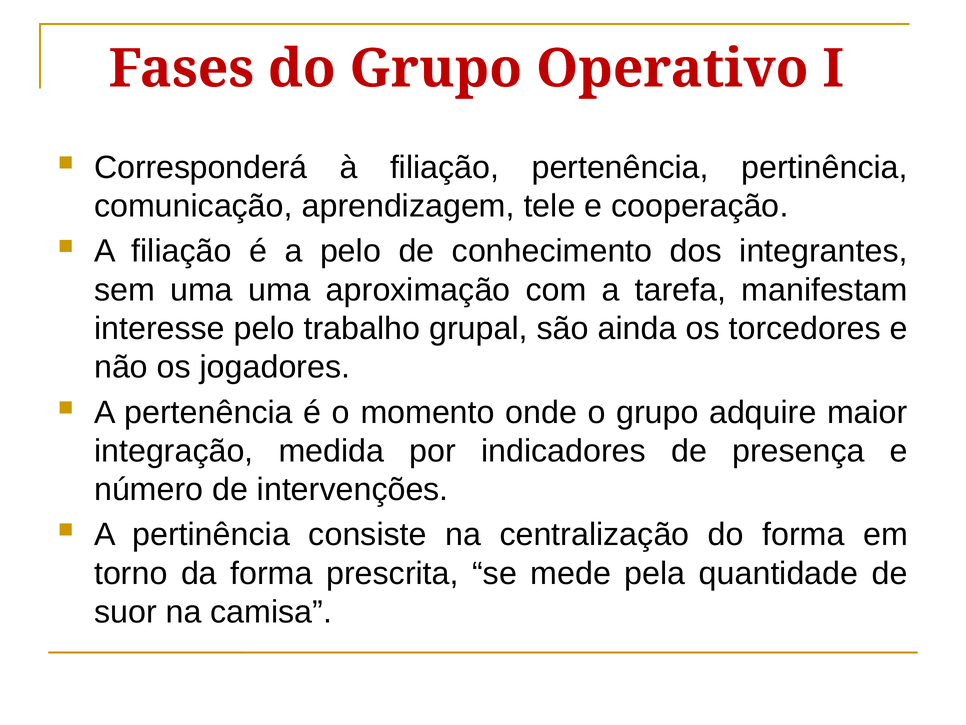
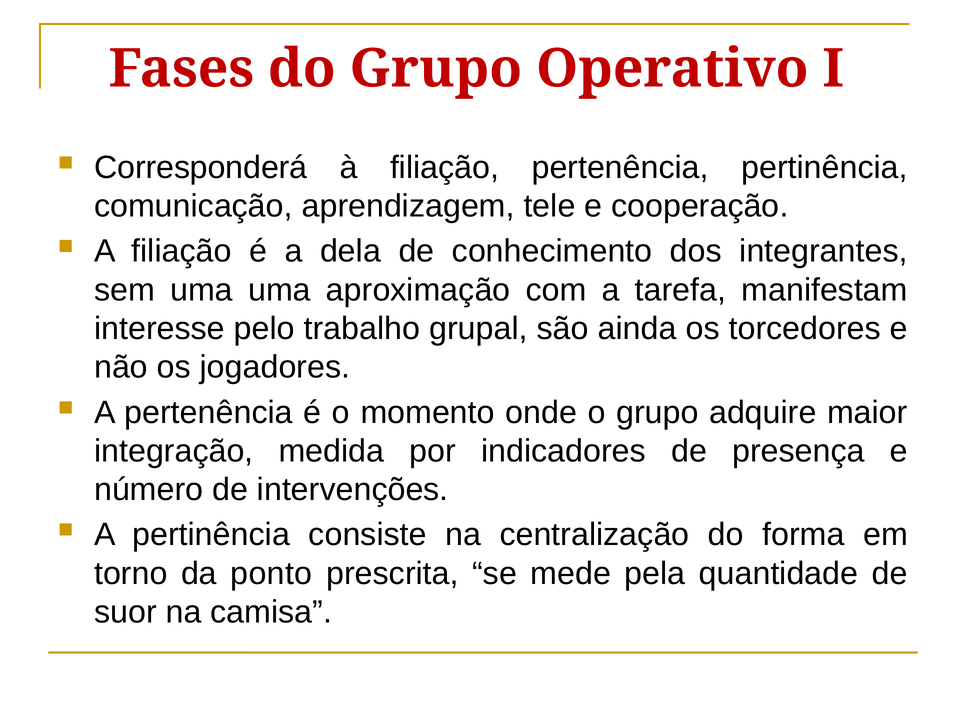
a pelo: pelo -> dela (351, 251)
da forma: forma -> ponto (271, 573)
